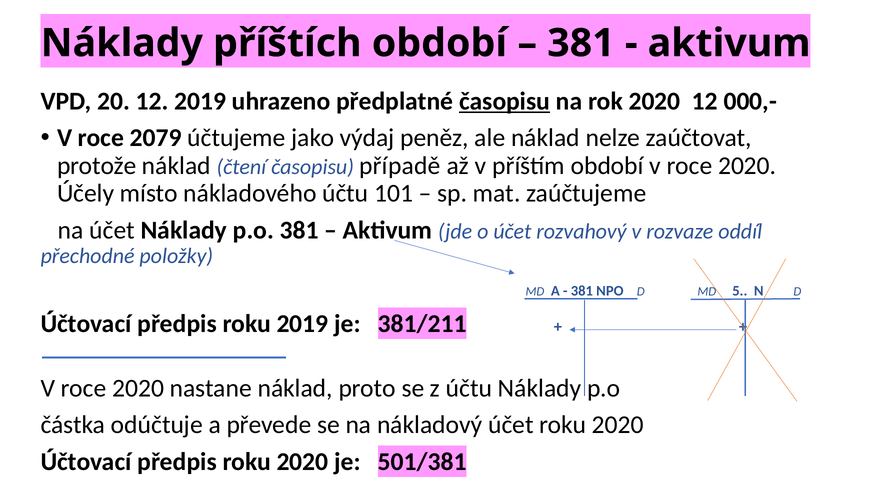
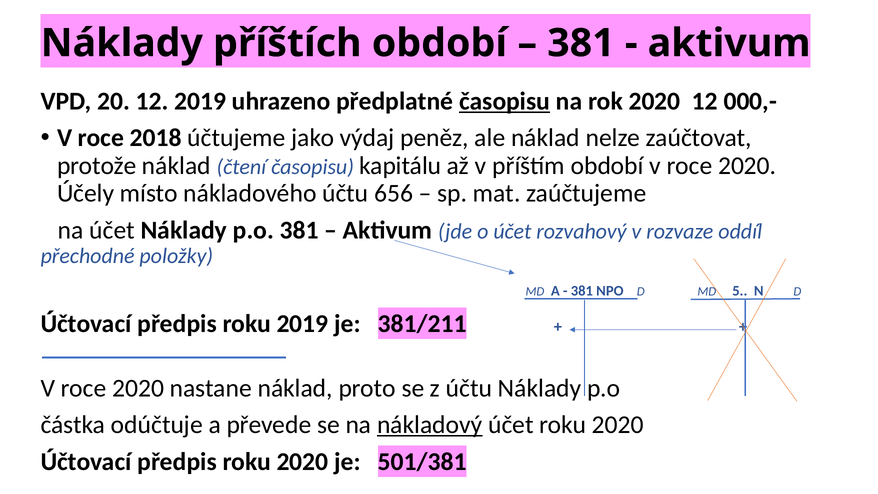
2079: 2079 -> 2018 (156, 138)
případě: případě -> kapitálu (400, 166)
101: 101 -> 656 (394, 193)
nákladový underline: none -> present (430, 425)
